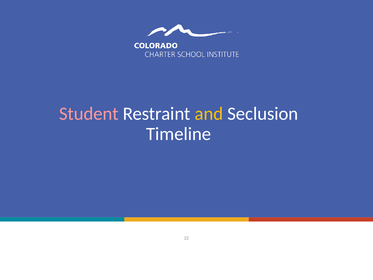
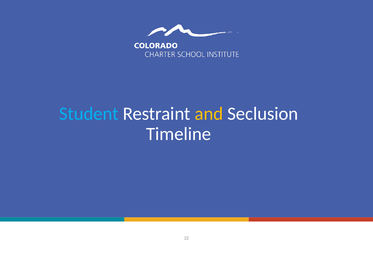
Student colour: pink -> light blue (89, 114)
